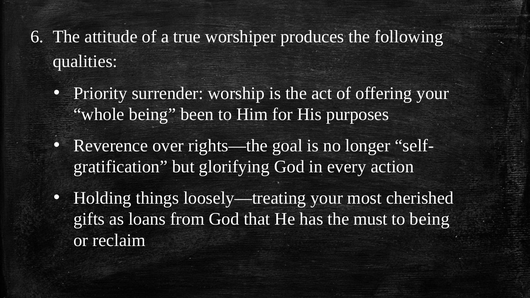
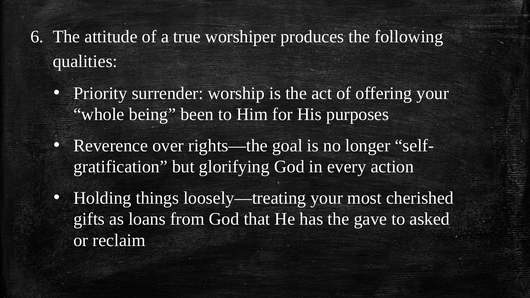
must: must -> gave (370, 219)
to being: being -> asked (430, 219)
